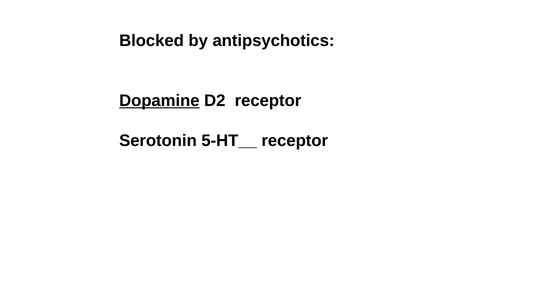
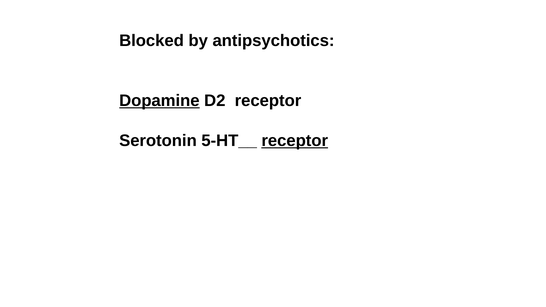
receptor underline: none -> present (295, 141)
